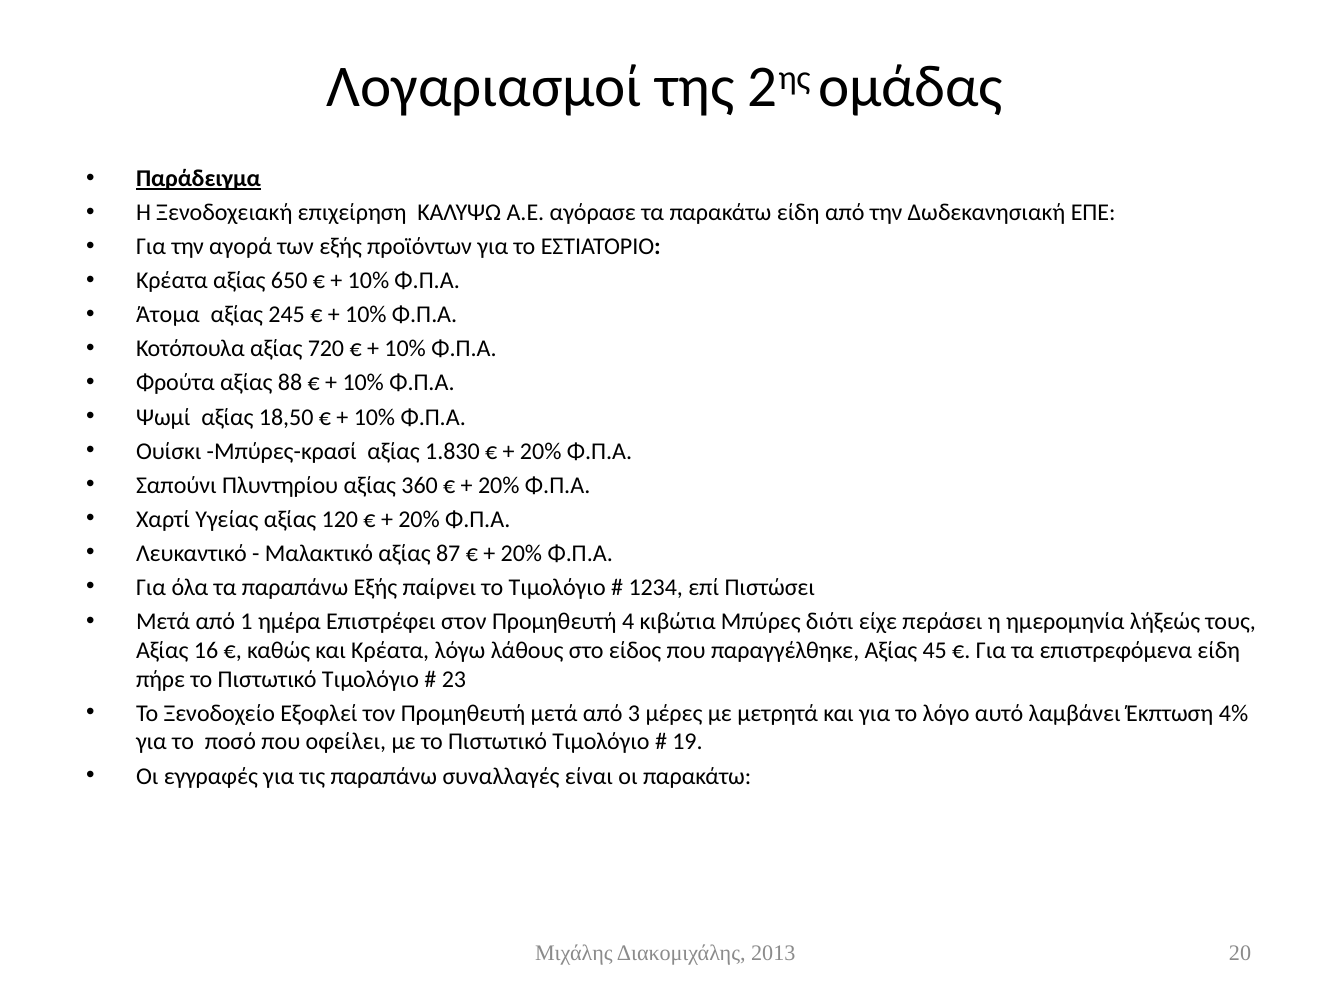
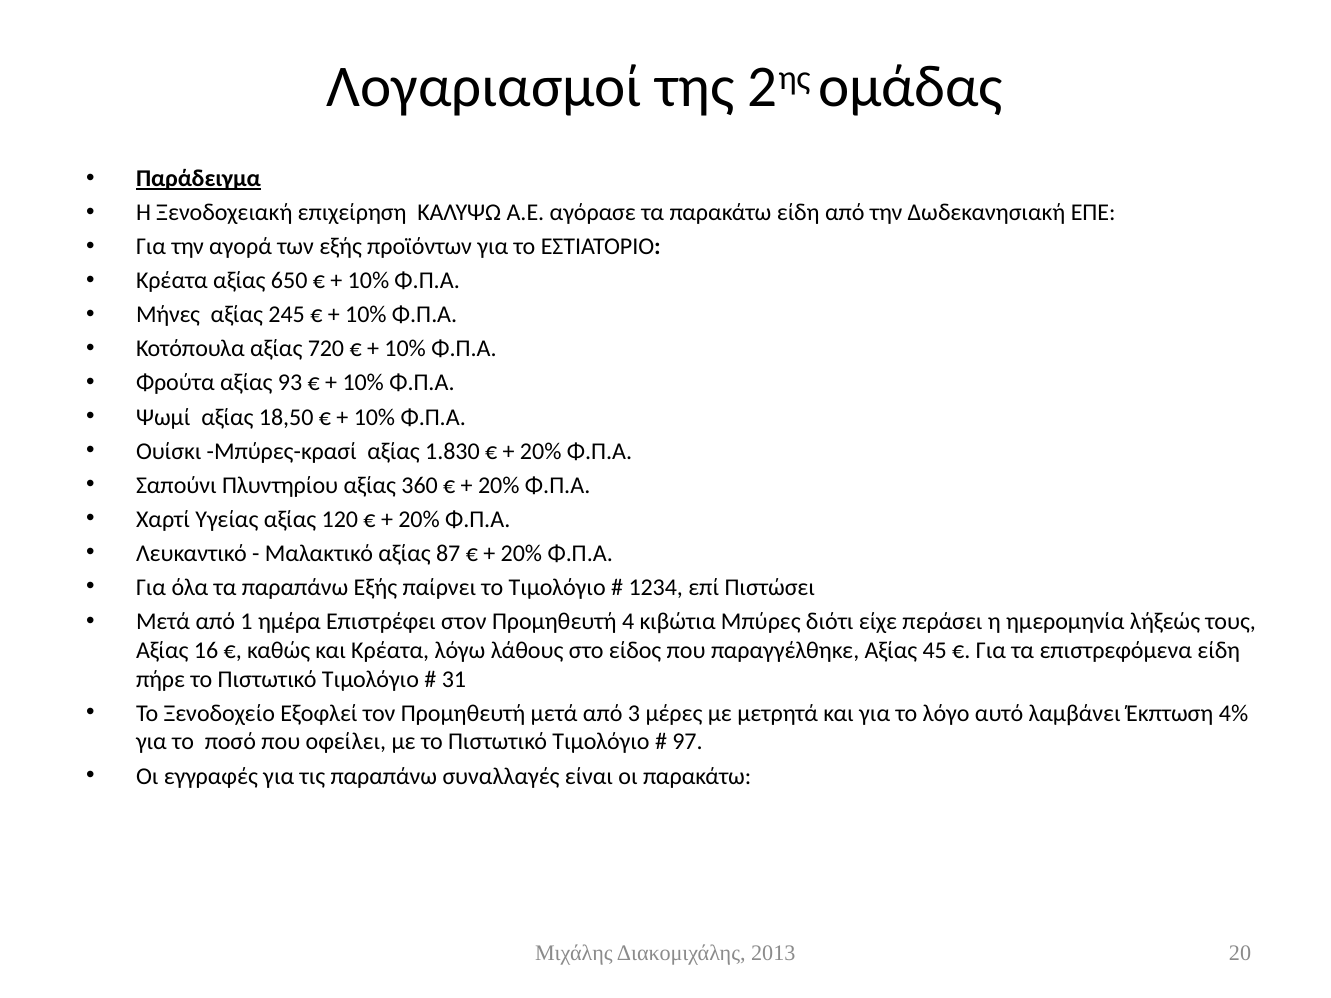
Άτομα: Άτομα -> Μήνες (168, 315)
88: 88 -> 93 (290, 383)
23: 23 -> 31 (454, 679)
19: 19 -> 97 (687, 742)
